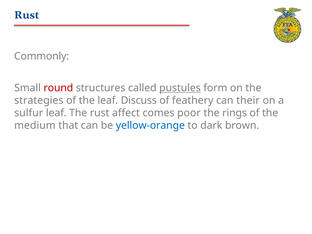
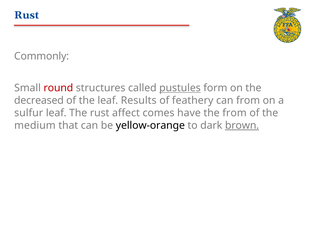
strategies: strategies -> decreased (39, 100)
Discuss: Discuss -> Results (139, 100)
can their: their -> from (248, 100)
poor: poor -> have (189, 113)
the rings: rings -> from (235, 113)
yellow-orange colour: blue -> black (150, 125)
brown underline: none -> present (242, 125)
